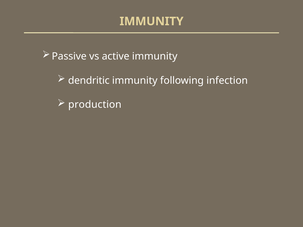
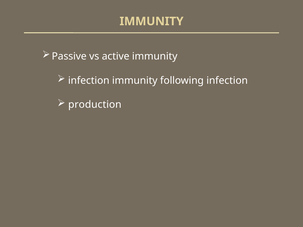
dendritic: dendritic -> infection (89, 81)
